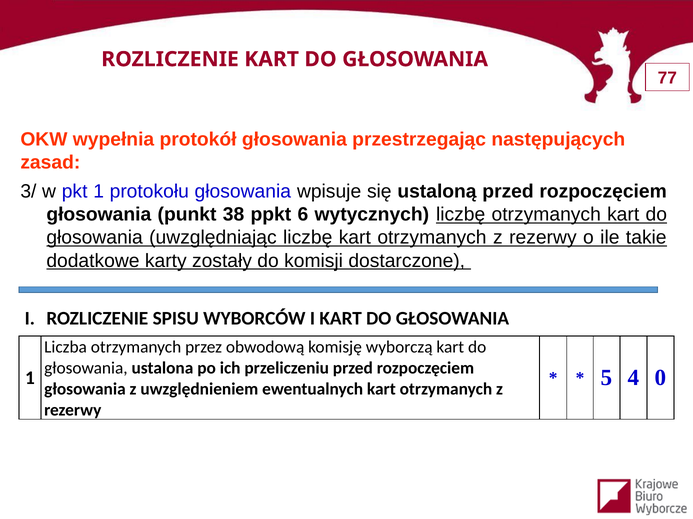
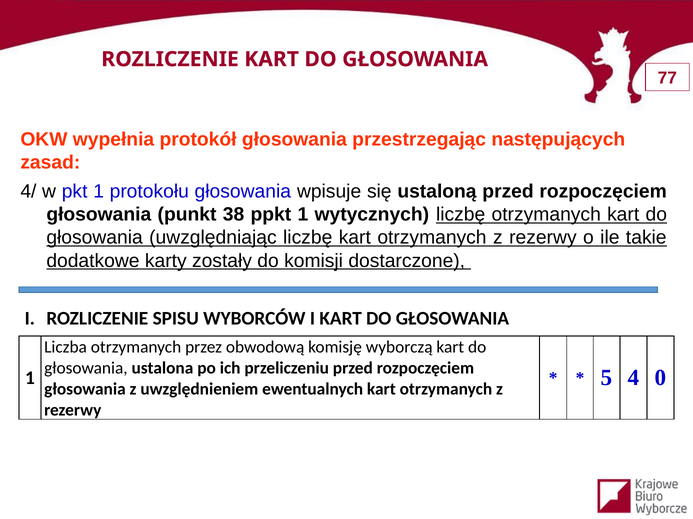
3/: 3/ -> 4/ (28, 192)
ppkt 6: 6 -> 1 (303, 215)
